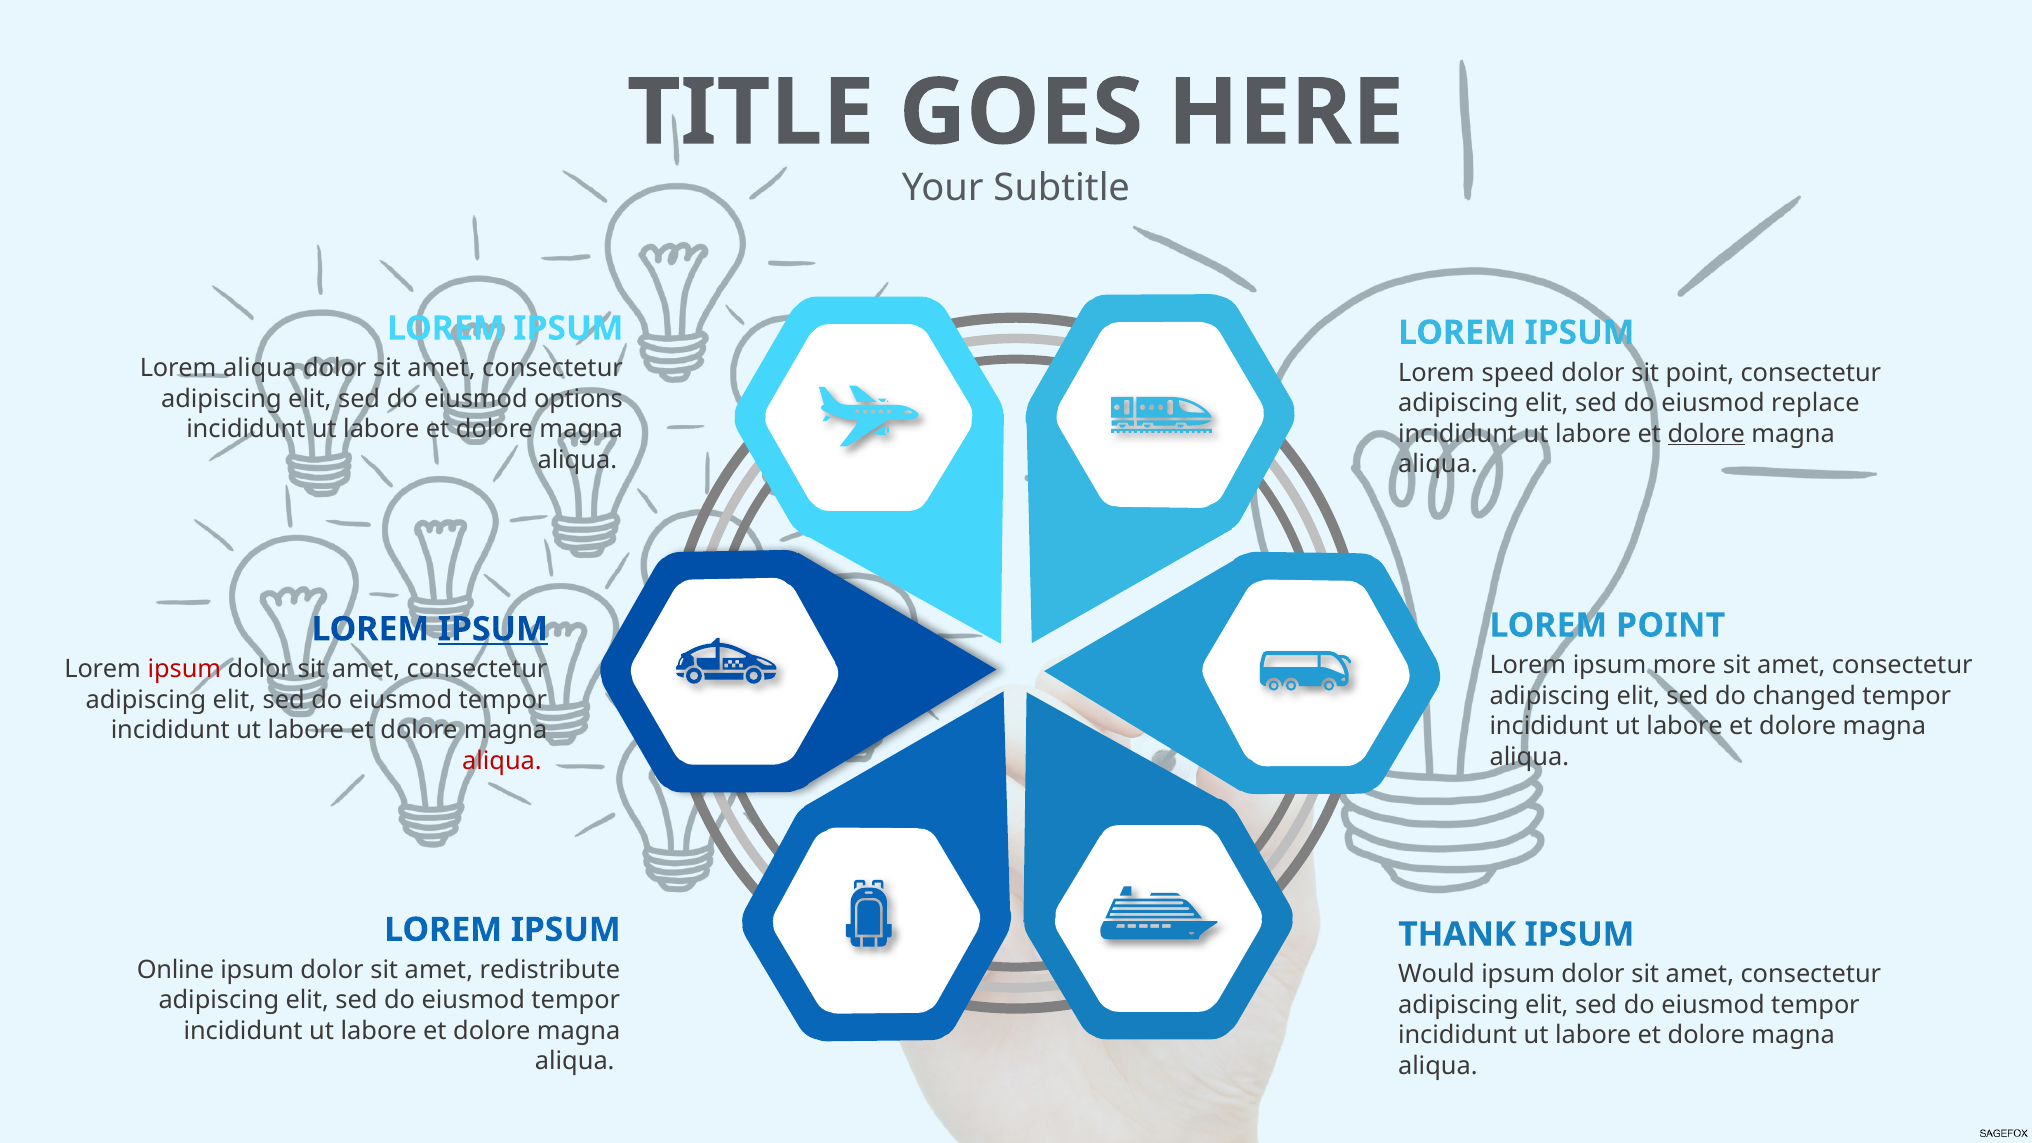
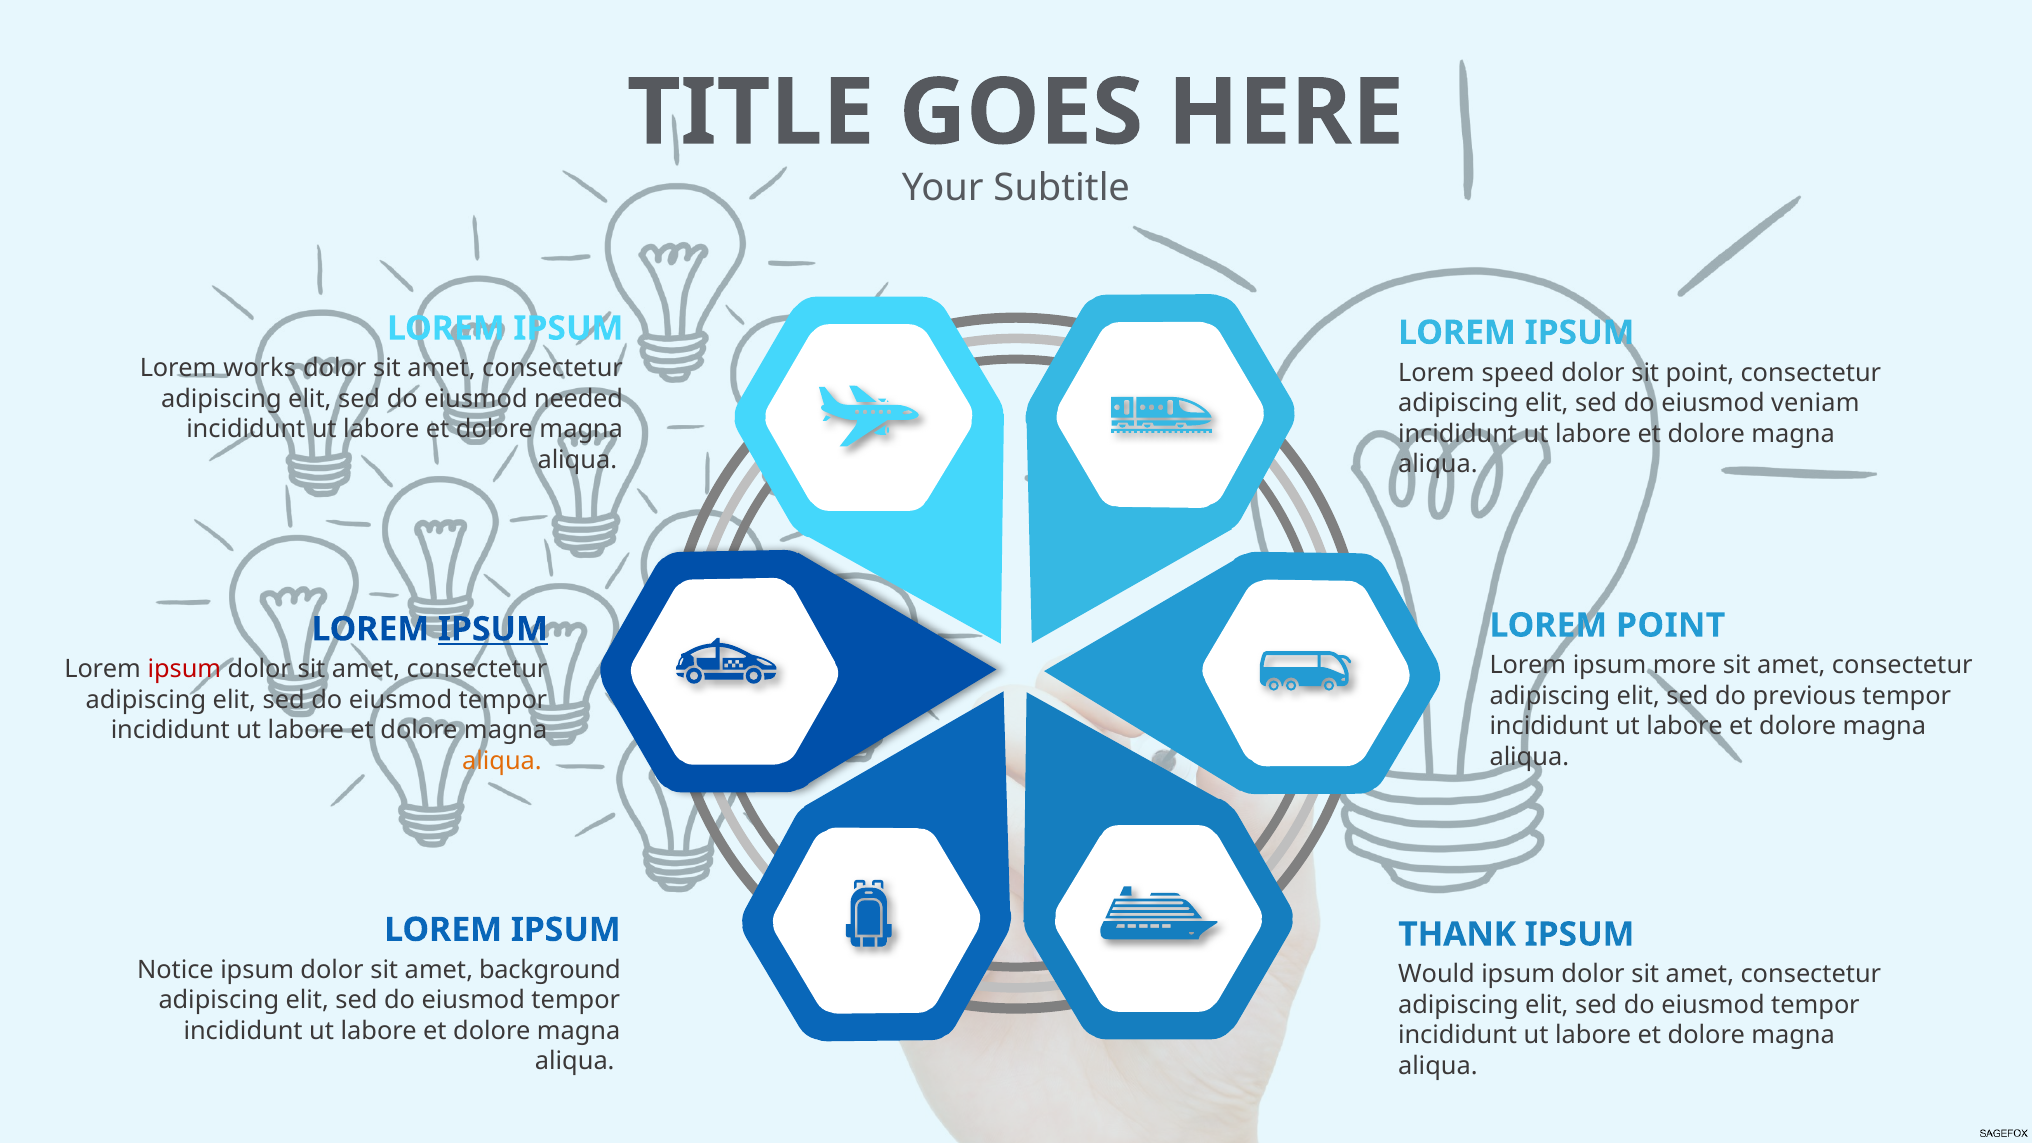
Lorem aliqua: aliqua -> works (260, 368)
options: options -> needed (579, 399)
replace: replace -> veniam (1815, 403)
dolore underline: present -> none (1706, 434)
changed: changed -> previous (1804, 696)
aliqua colour: red -> orange (502, 761)
Online: Online -> Notice (175, 970)
redistribute: redistribute -> background (550, 970)
